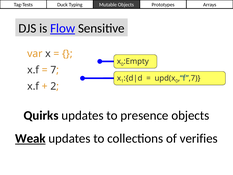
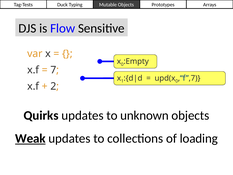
Flow underline: present -> none (63, 28)
presence: presence -> unknown (144, 115)
verifies: verifies -> loading (199, 138)
